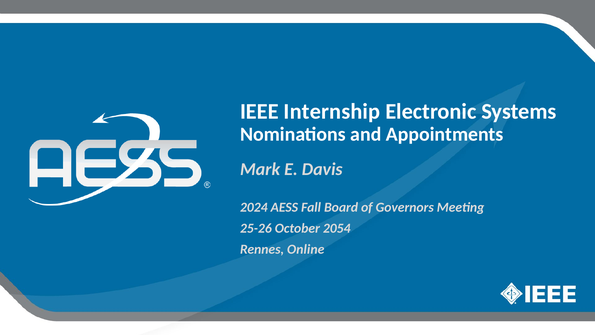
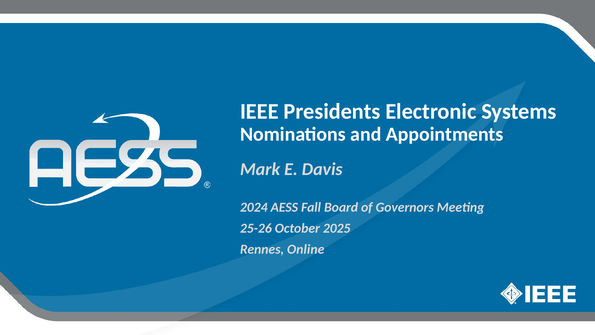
Internship: Internship -> Presidents (332, 111)
2054: 2054 -> 2025 (337, 228)
